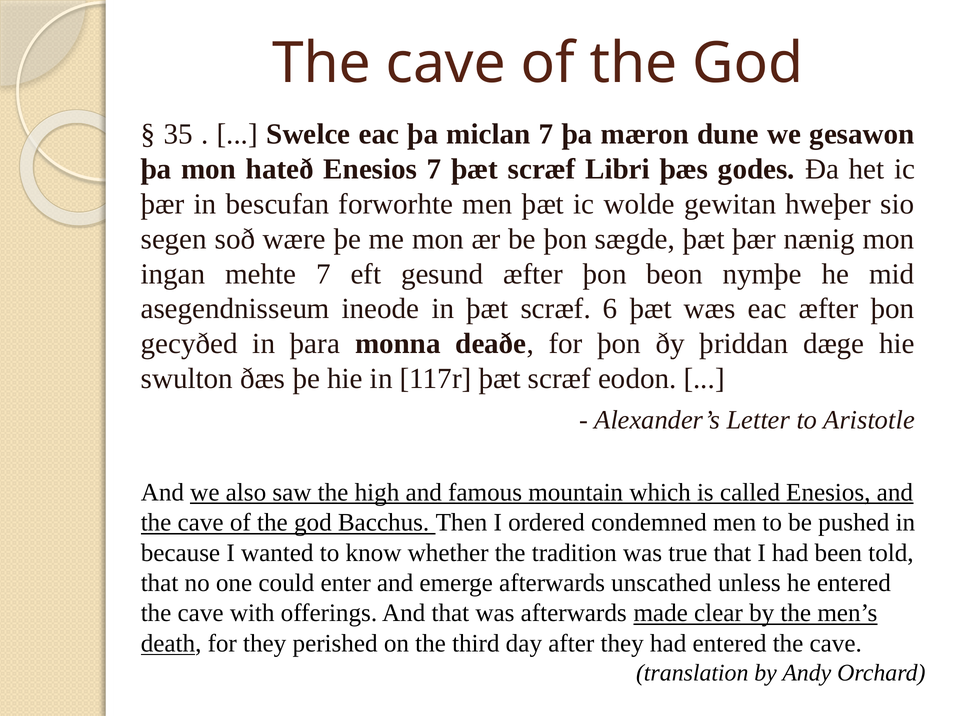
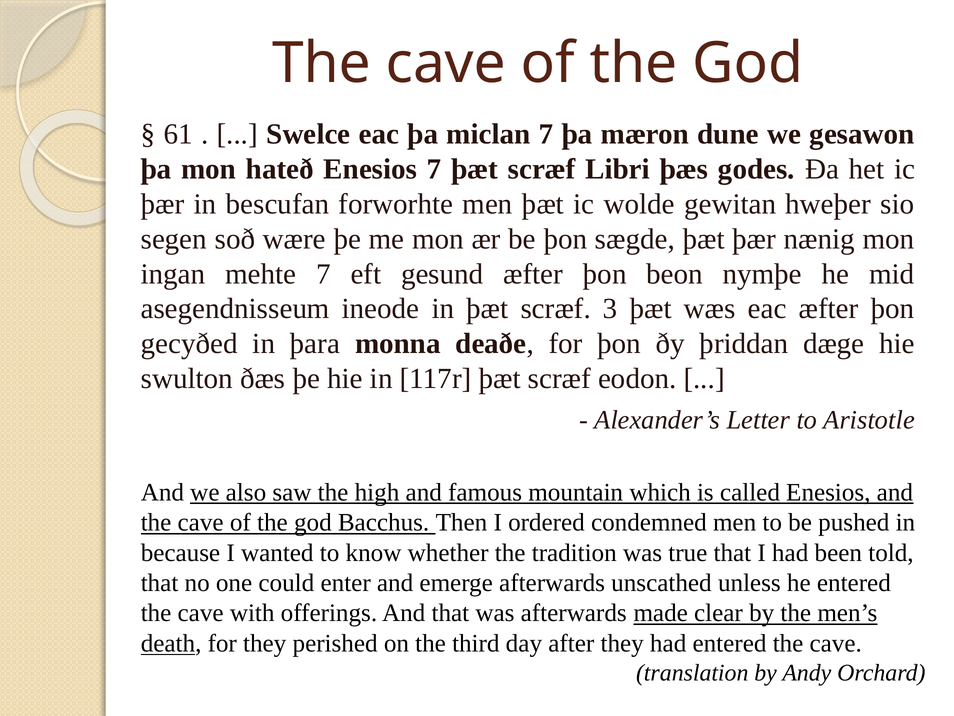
35: 35 -> 61 (178, 134)
6: 6 -> 3 (610, 309)
